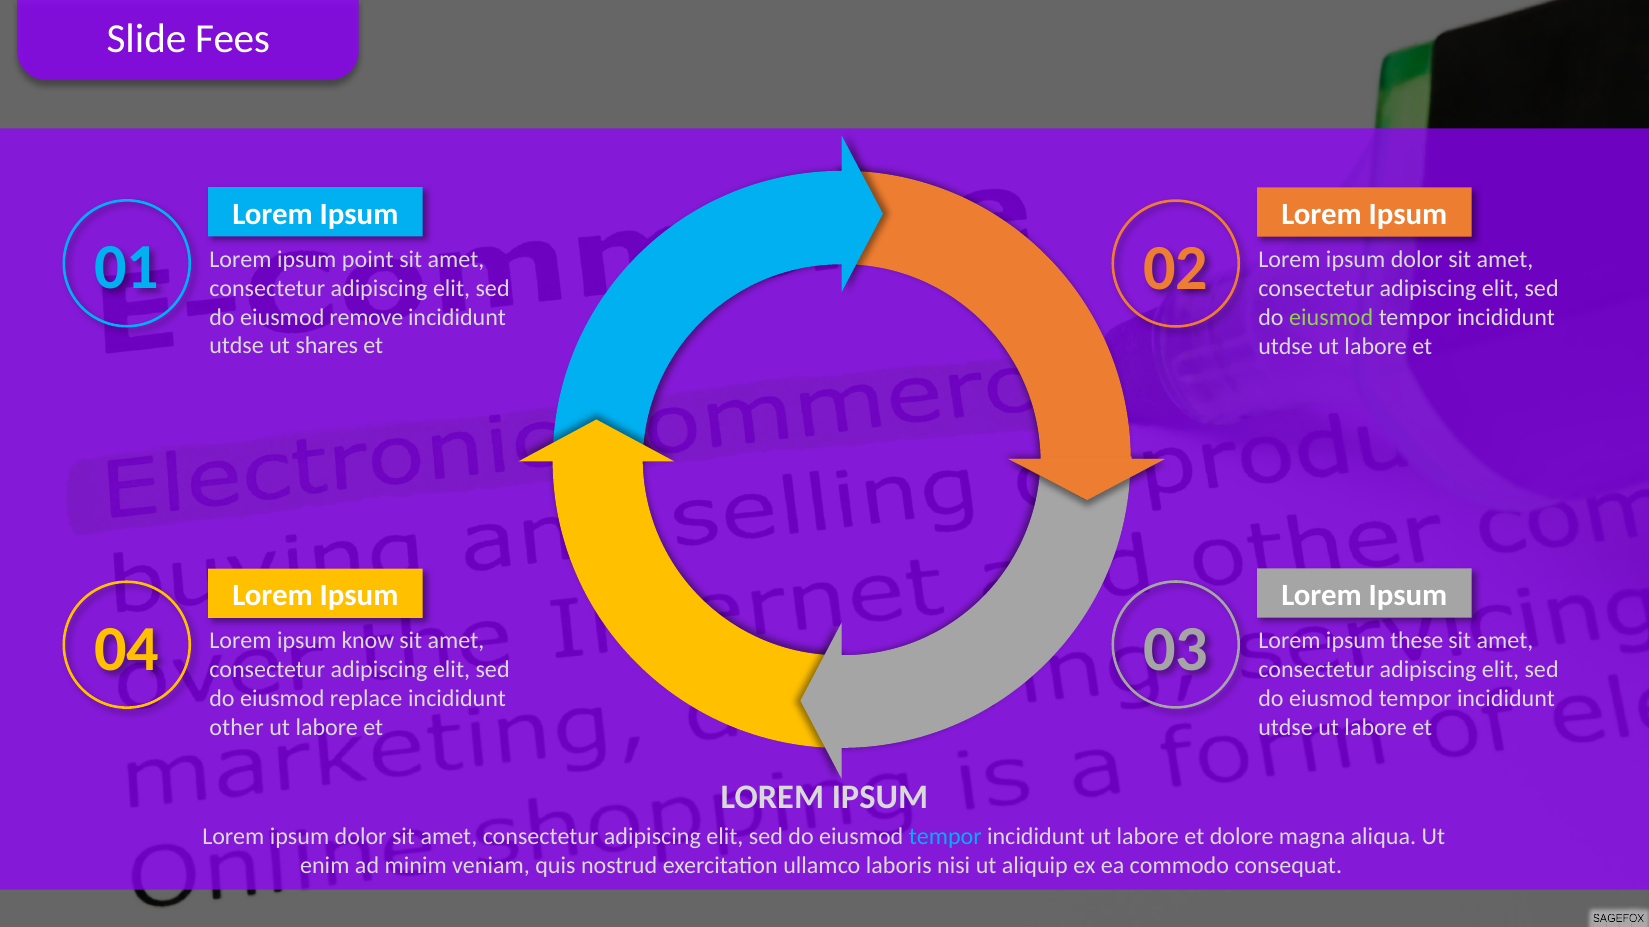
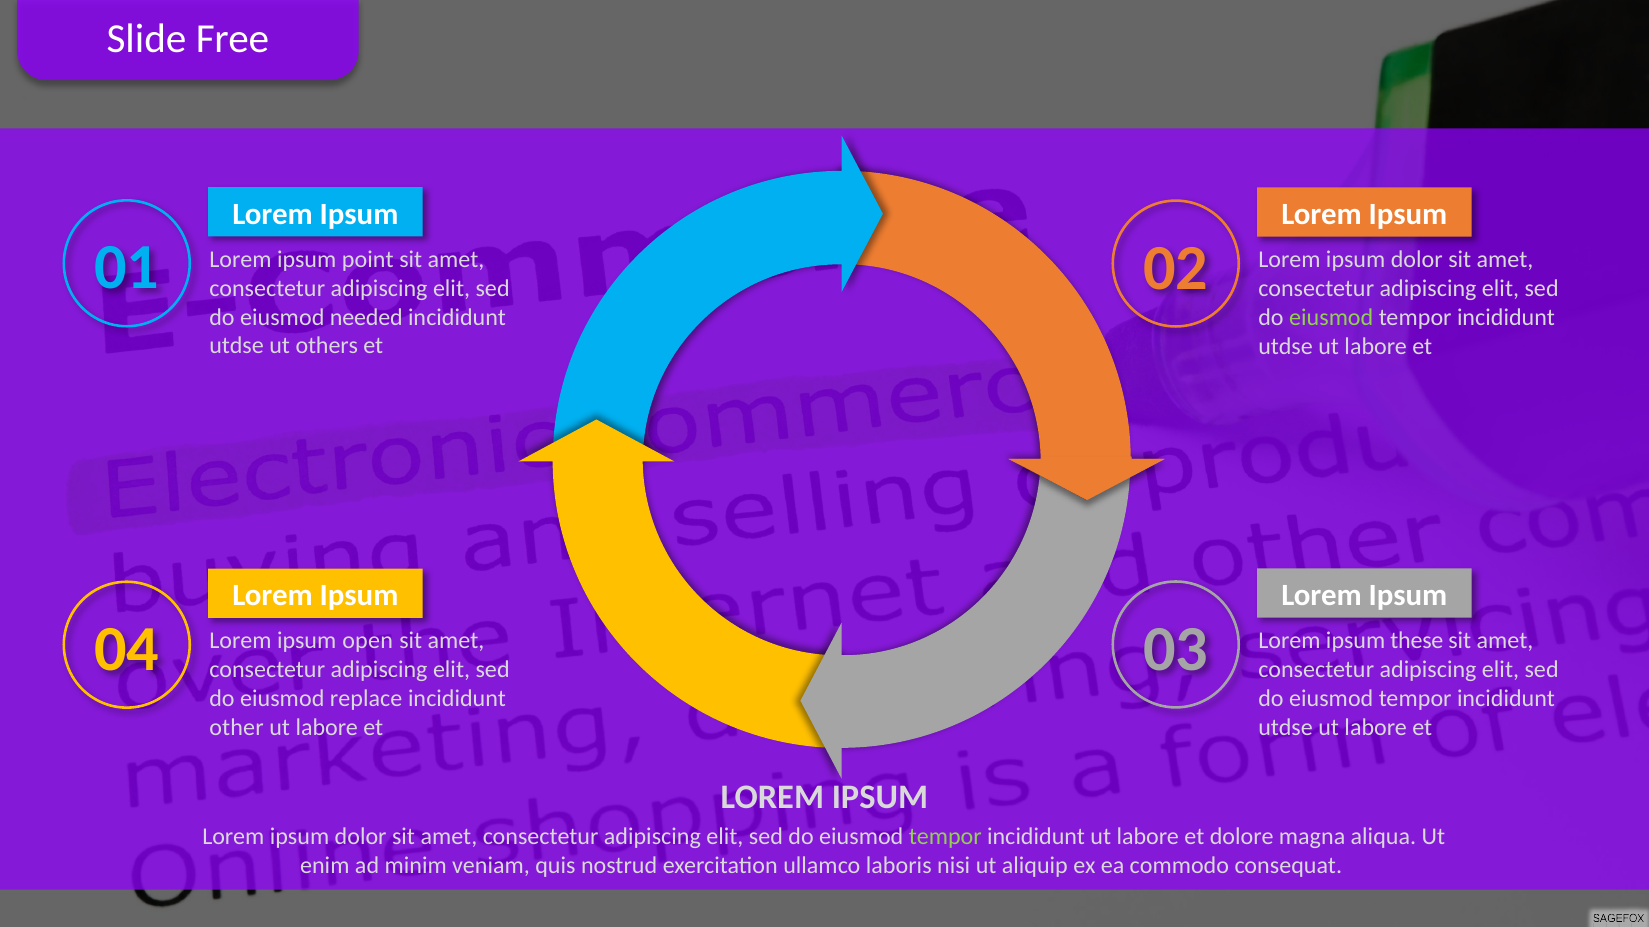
Fees: Fees -> Free (232, 39)
remove: remove -> needed (366, 317)
shares: shares -> others (327, 346)
know: know -> open (368, 641)
tempor colour: light blue -> light green (945, 837)
